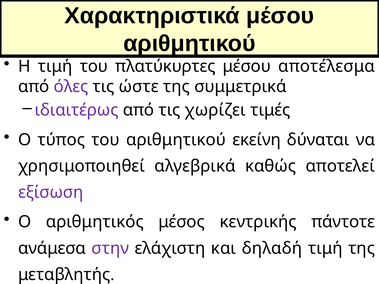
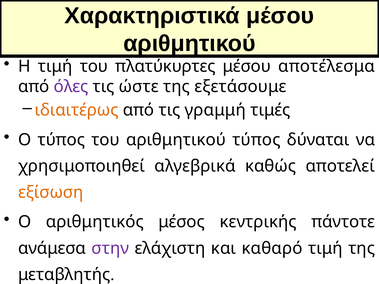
συμμετρικά: συμμετρικά -> εξετάσουμε (240, 87)
ιδιαιτέρως colour: purple -> orange (77, 110)
χωρίζει: χωρίζει -> γραμμή (215, 110)
αριθμητικού εκείνη: εκείνη -> τύπος (256, 140)
εξίσωση colour: purple -> orange (51, 192)
δηλαδή: δηλαδή -> καθαρό (272, 248)
